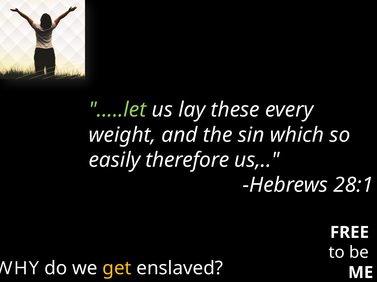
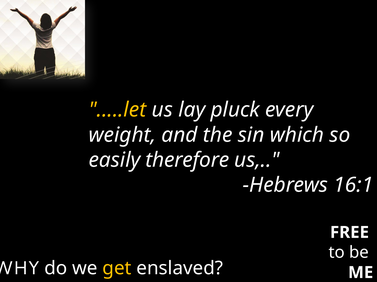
.....let colour: light green -> yellow (117, 110)
these: these -> pluck (235, 110)
28:1: 28:1 -> 16:1 (353, 186)
